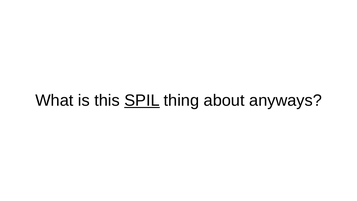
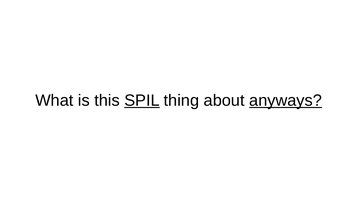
anyways underline: none -> present (286, 100)
